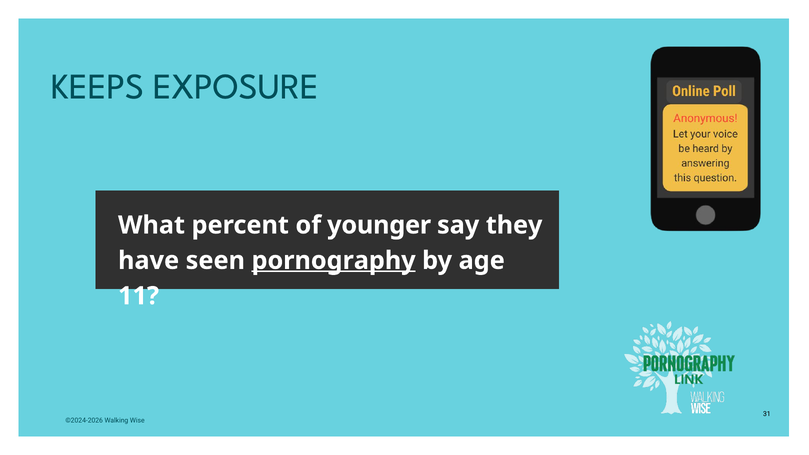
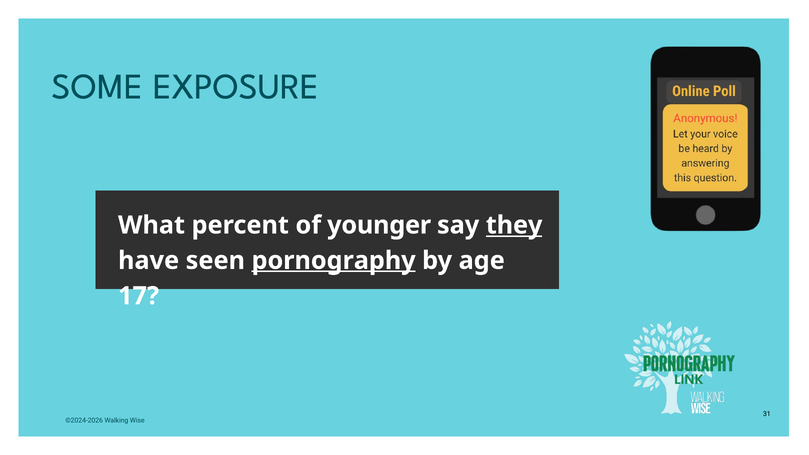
KEEPS: KEEPS -> SOME (97, 87)
they underline: none -> present (514, 225)
11: 11 -> 17 (139, 296)
